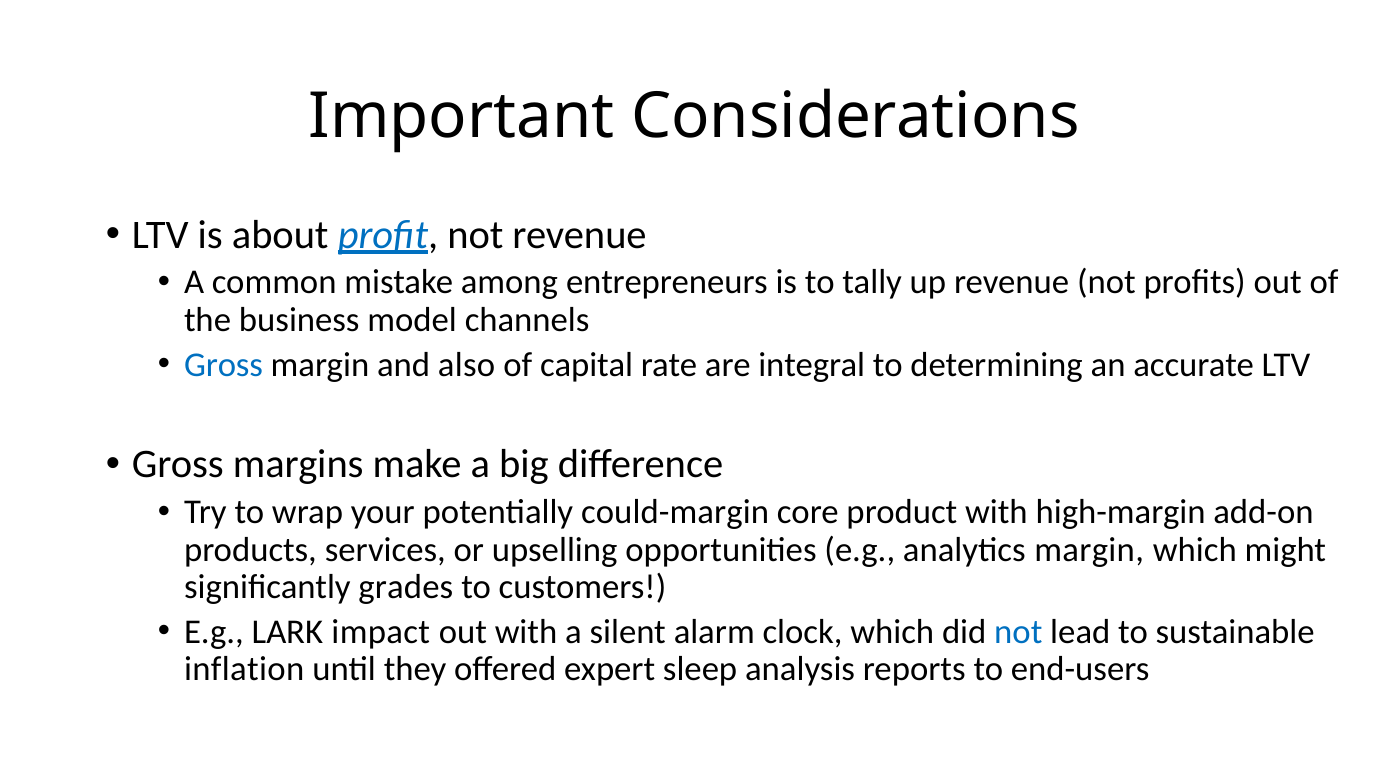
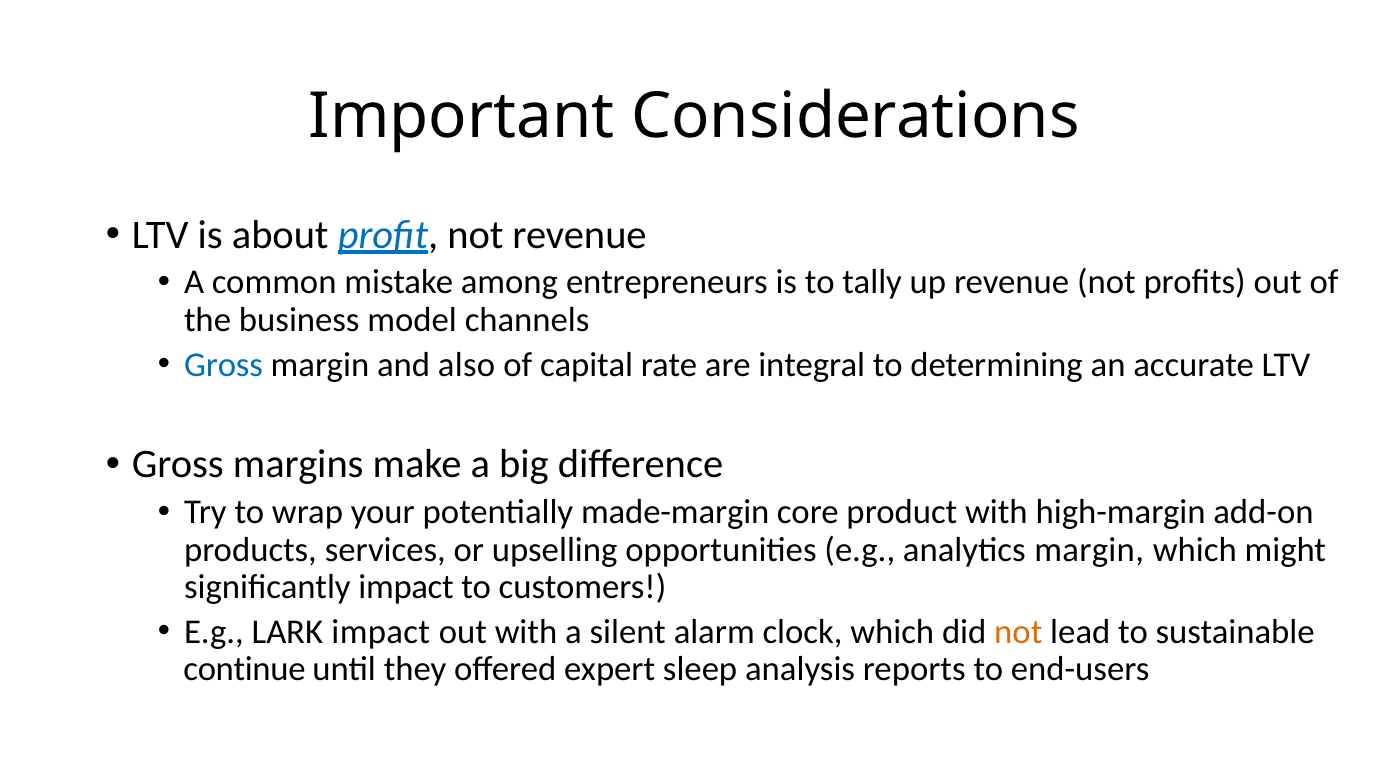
could-margin: could-margin -> made-margin (675, 512)
significantly grades: grades -> impact (406, 587)
not colour: blue -> orange (1018, 632)
inflation: inflation -> continue (245, 670)
